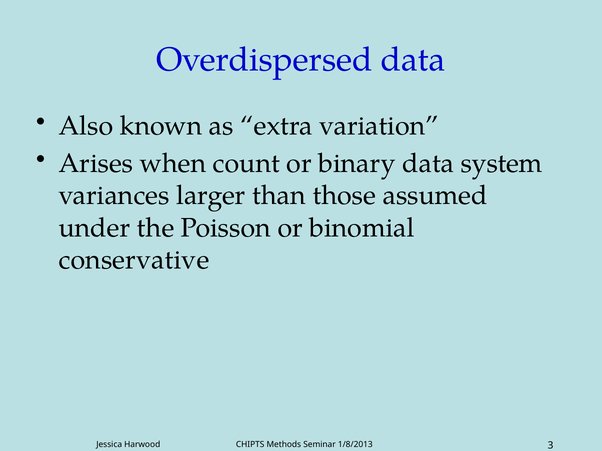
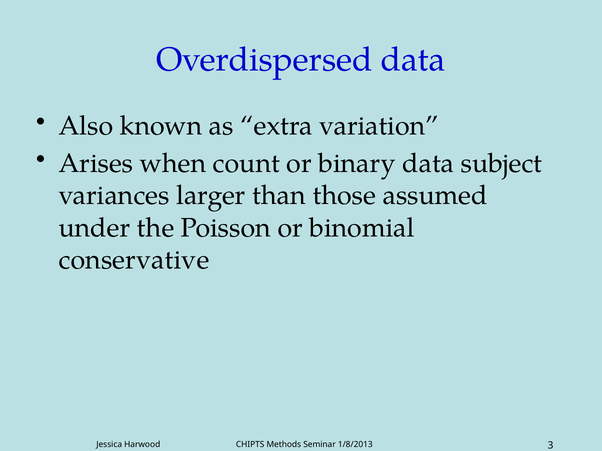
system: system -> subject (502, 164)
